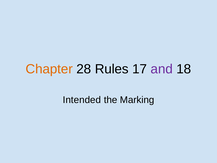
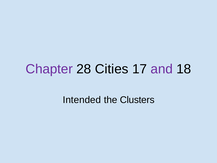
Chapter colour: orange -> purple (49, 69)
Rules: Rules -> Cities (112, 69)
Marking: Marking -> Clusters (137, 100)
